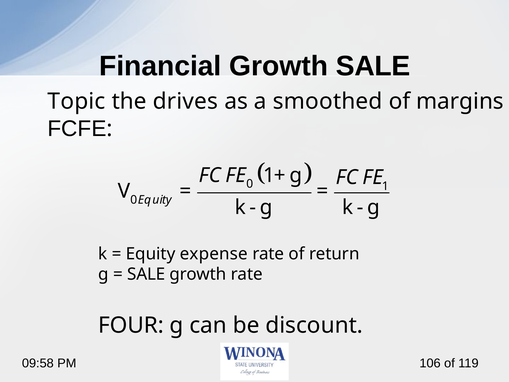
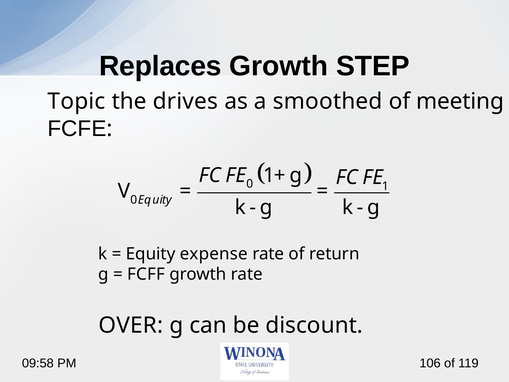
Financial: Financial -> Replaces (160, 66)
Growth SALE: SALE -> STEP (373, 66)
margins: margins -> meeting (460, 101)
SALE: SALE -> FCFF (146, 274)
FOUR: FOUR -> OVER (131, 325)
